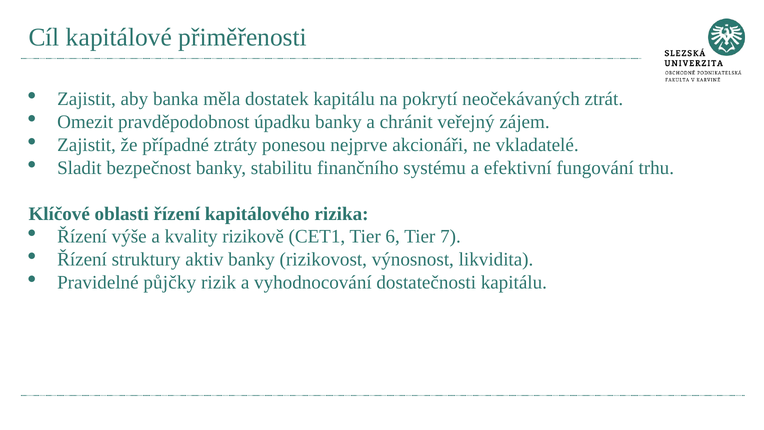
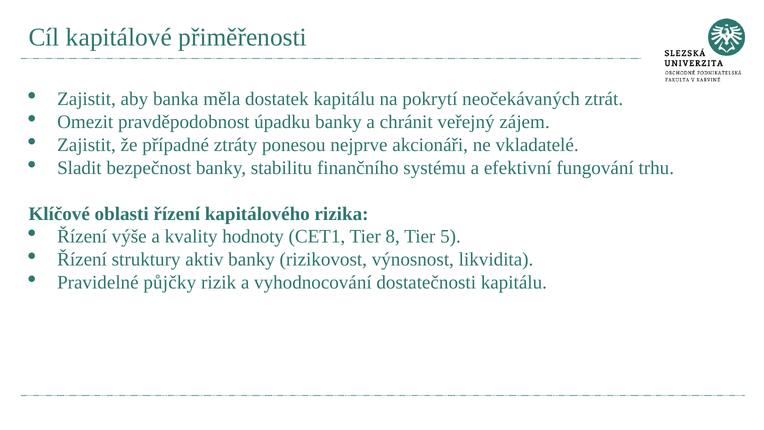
rizikově: rizikově -> hodnoty (253, 237)
6: 6 -> 8 (393, 237)
7: 7 -> 5 (451, 237)
